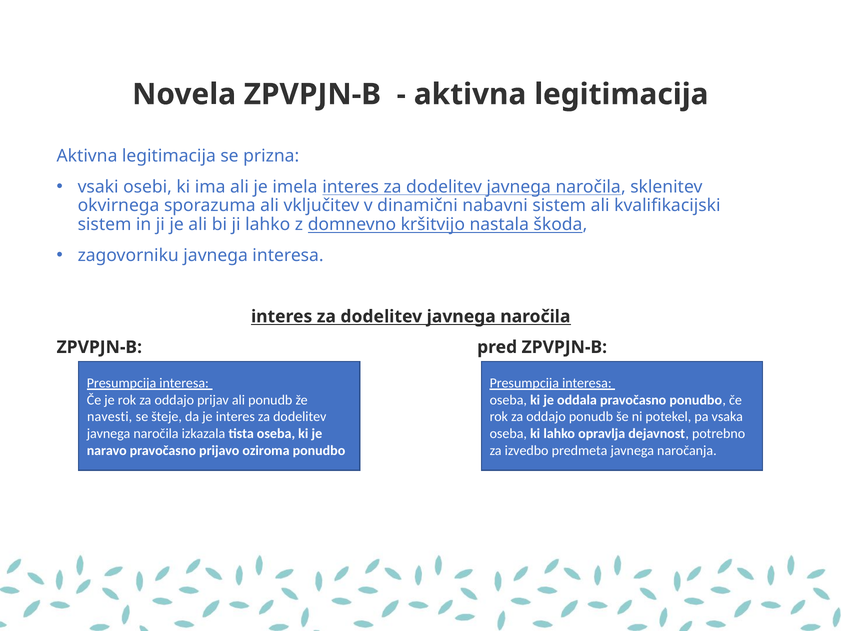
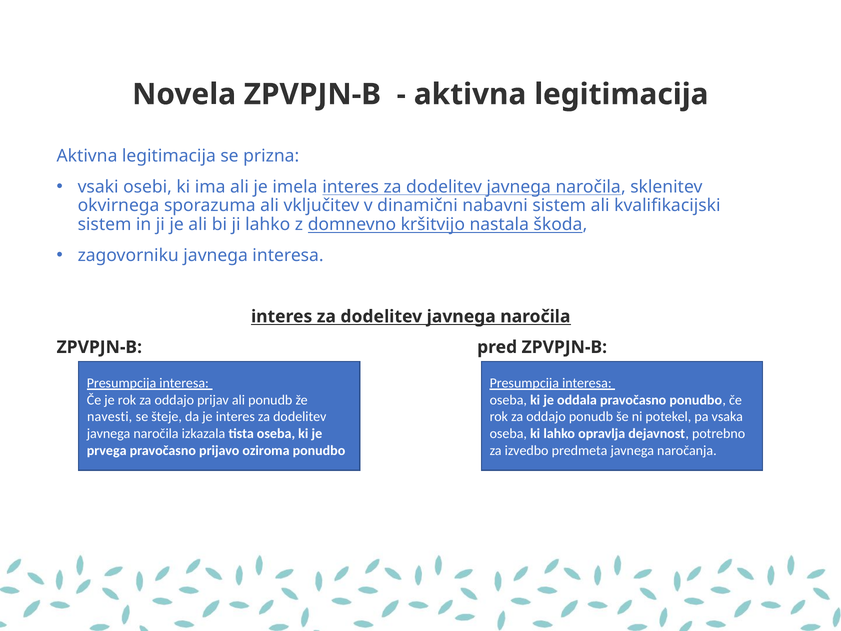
naravo: naravo -> prvega (107, 450)
